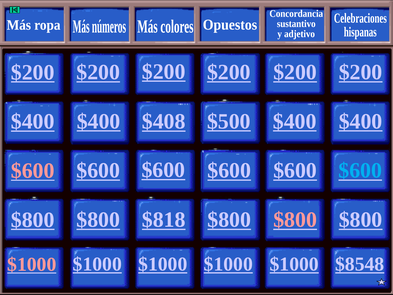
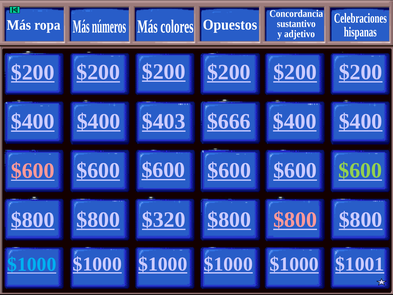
$500: $500 -> $666 (229, 121)
$408: $408 -> $403 (164, 121)
$600 colour: light blue -> light green (360, 170)
$818: $818 -> $320 (164, 219)
$8548: $8548 -> $1001 (360, 264)
$1000 colour: pink -> light blue (32, 264)
